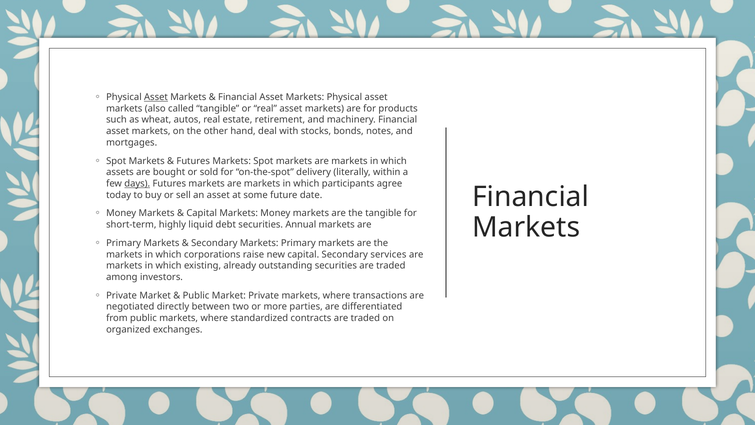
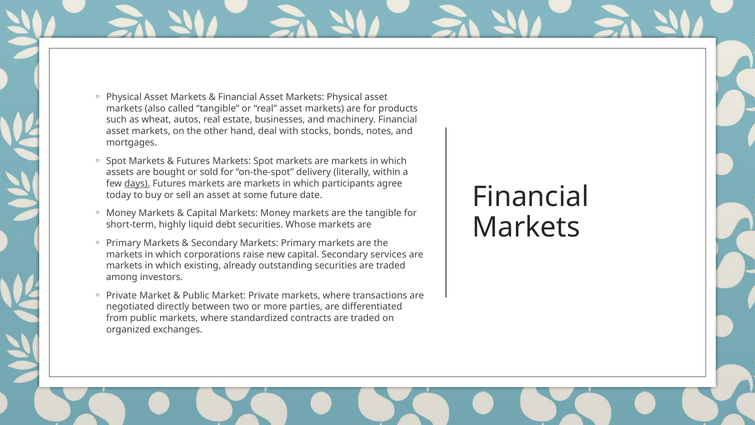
Asset underline: present -> none (156, 97)
retirement: retirement -> businesses (280, 120)
Annual: Annual -> Whose (301, 225)
